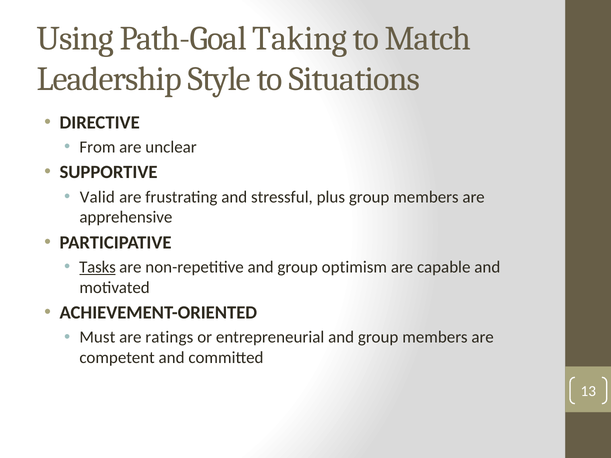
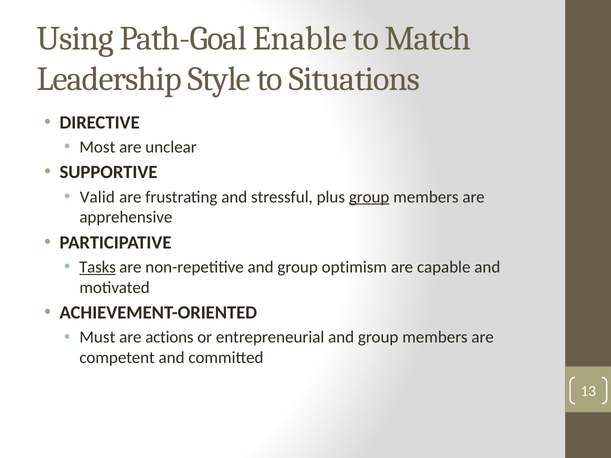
Taking: Taking -> Enable (300, 39)
From: From -> Most (97, 147)
group underline: none -> present (369, 197)
ratings: ratings -> actions (169, 338)
